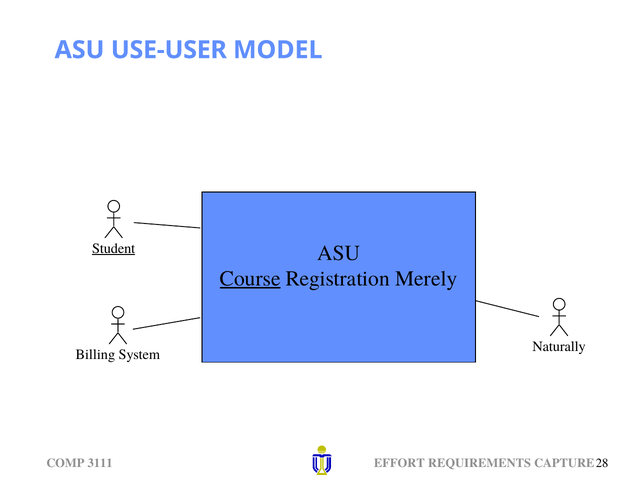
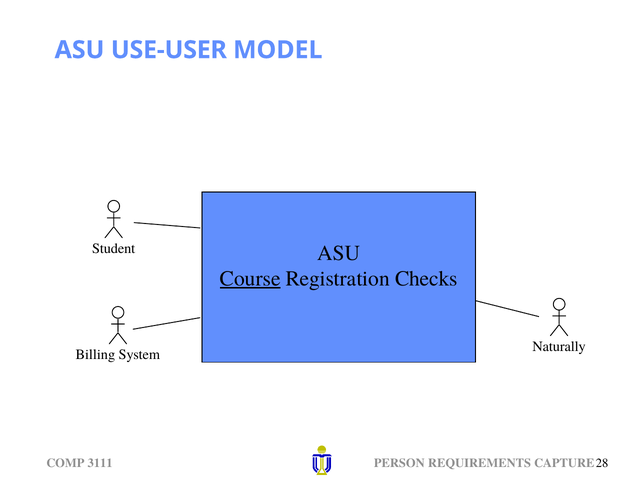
Student underline: present -> none (114, 249)
Merely: Merely -> Checks (426, 279)
EFFORT: EFFORT -> PERSON (399, 463)
